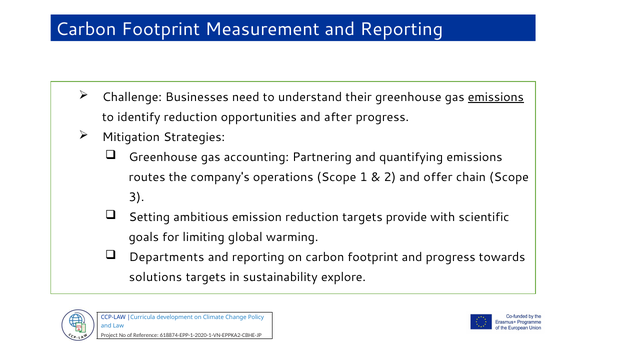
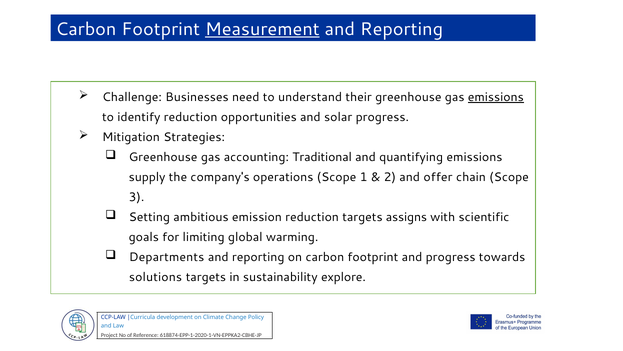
Measurement underline: none -> present (262, 29)
after: after -> solar (338, 117)
Partnering: Partnering -> Traditional (322, 157)
routes: routes -> supply (147, 177)
provide: provide -> assigns (406, 217)
